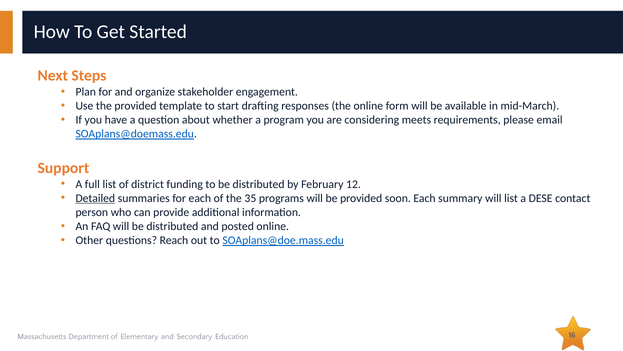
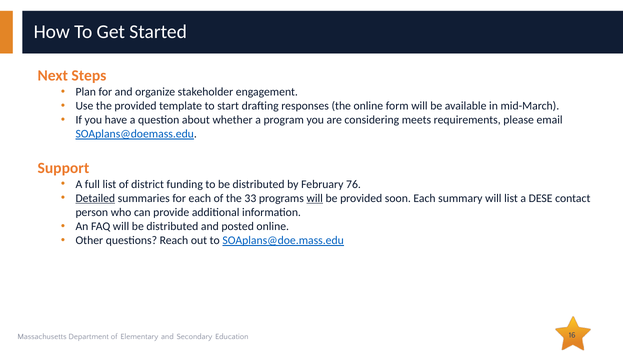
12: 12 -> 76 (353, 184)
35: 35 -> 33 (250, 198)
will underline: none -> present (315, 198)
